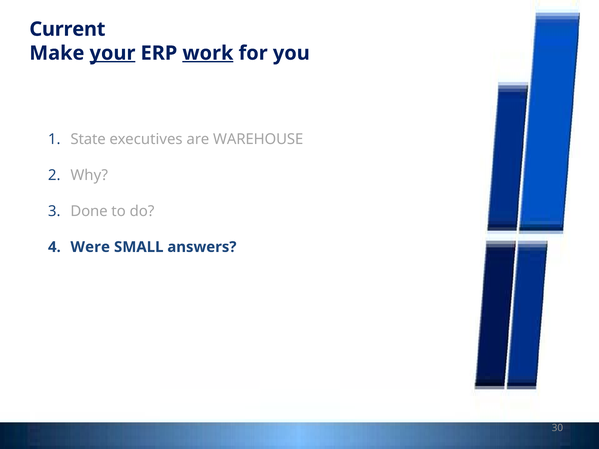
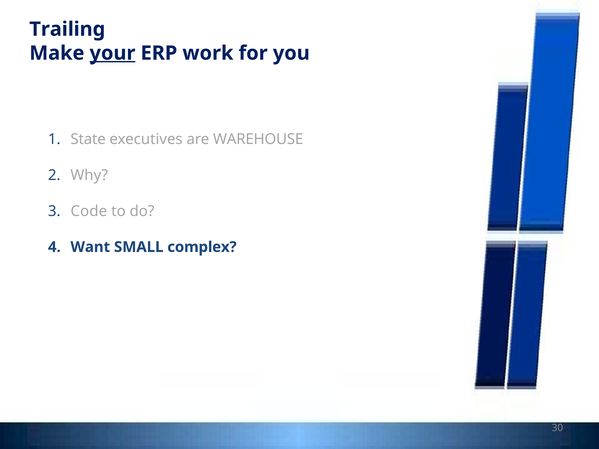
Current: Current -> Trailing (67, 29)
work underline: present -> none (208, 53)
Done: Done -> Code (89, 211)
Were: Were -> Want (90, 247)
answers: answers -> complex (202, 247)
